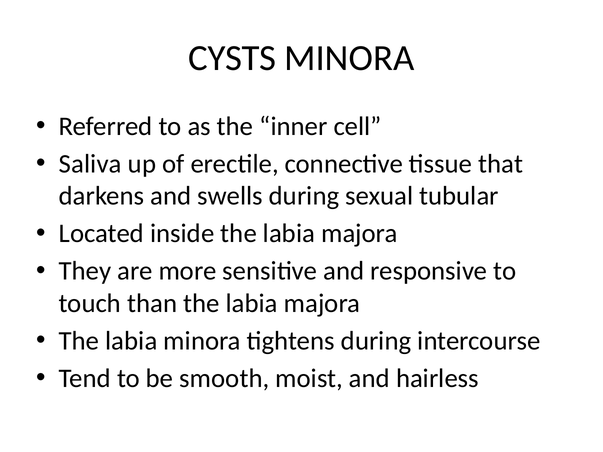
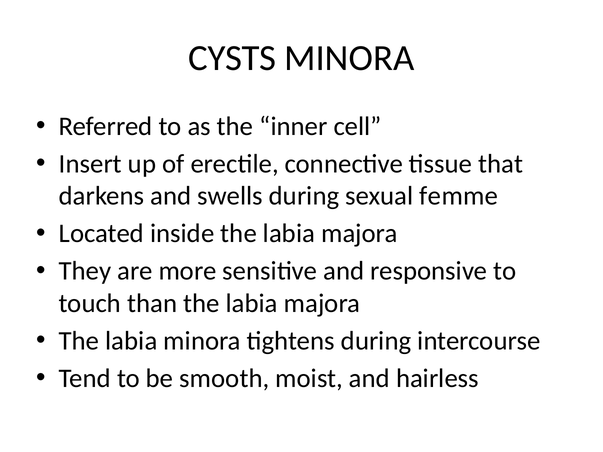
Saliva: Saliva -> Insert (90, 164)
tubular: tubular -> femme (459, 196)
